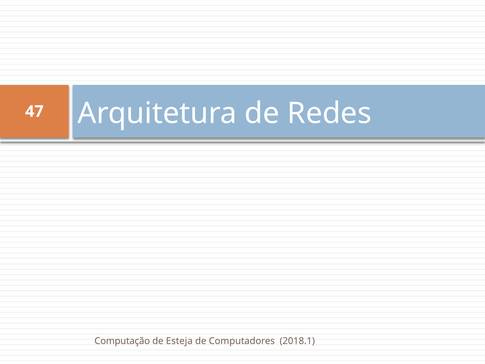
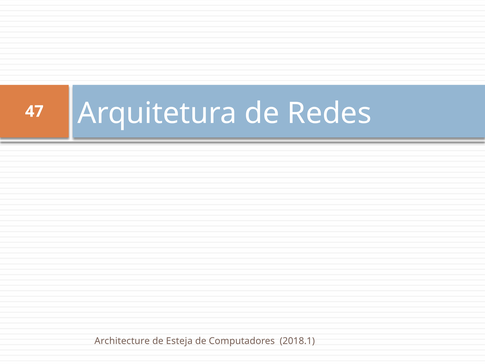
Computação: Computação -> Architecture (122, 341)
